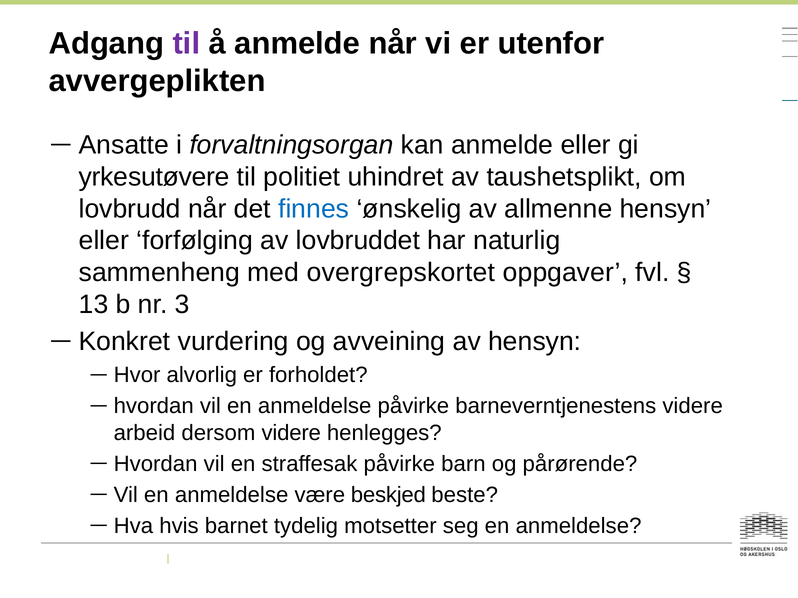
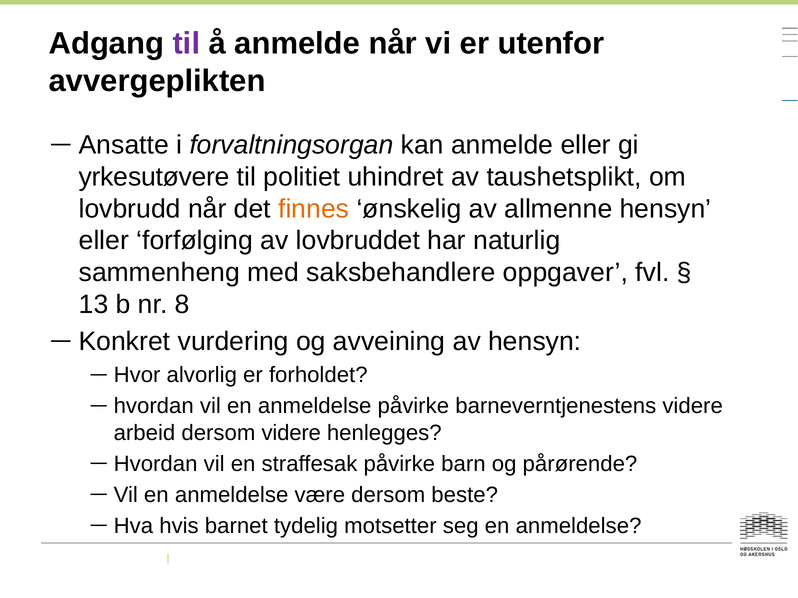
finnes colour: blue -> orange (314, 209)
overgrepskortet: overgrepskortet -> saksbehandlere (401, 273)
3: 3 -> 8 (182, 305)
være beskjed: beskjed -> dersom (388, 495)
